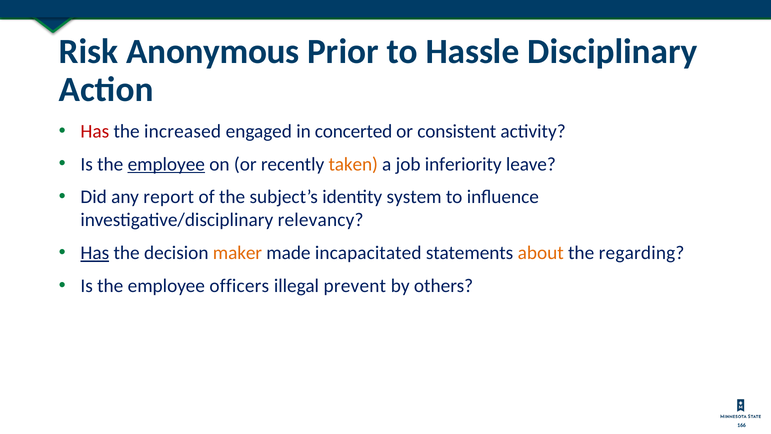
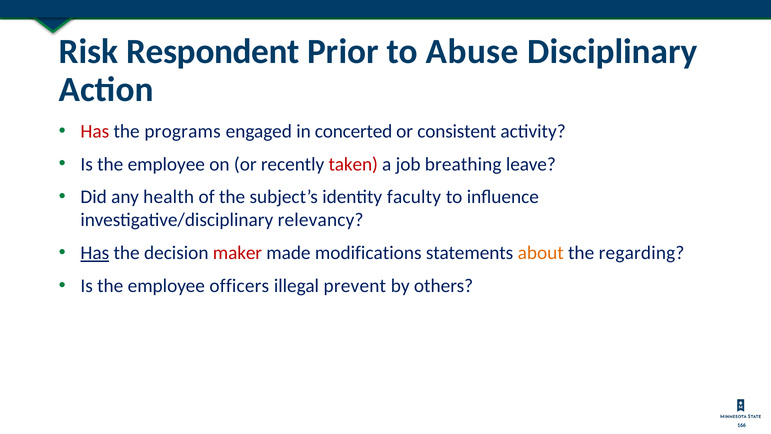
Anonymous: Anonymous -> Respondent (213, 52)
Hassle: Hassle -> Abuse (472, 52)
increased: increased -> programs (183, 131)
employee underline: present -> none (166, 164)
taken colour: orange -> red (353, 164)
inferiority: inferiority -> breathing (463, 164)
report: report -> health (169, 197)
system: system -> faculty (414, 197)
maker colour: orange -> red (237, 253)
incapacitated: incapacitated -> modifications (368, 253)
